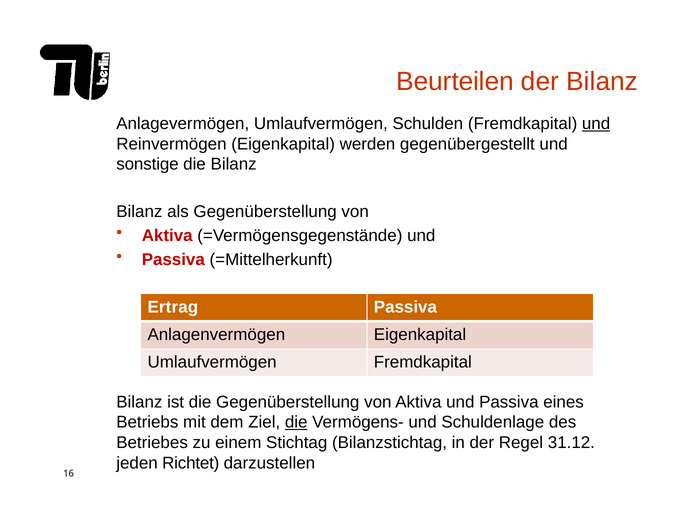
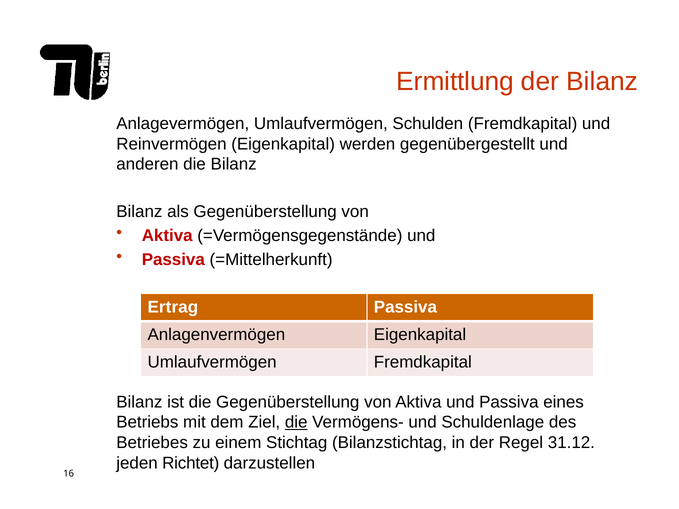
Beurteilen: Beurteilen -> Ermittlung (455, 82)
und underline: present -> none (596, 124)
sonstige: sonstige -> anderen (147, 164)
